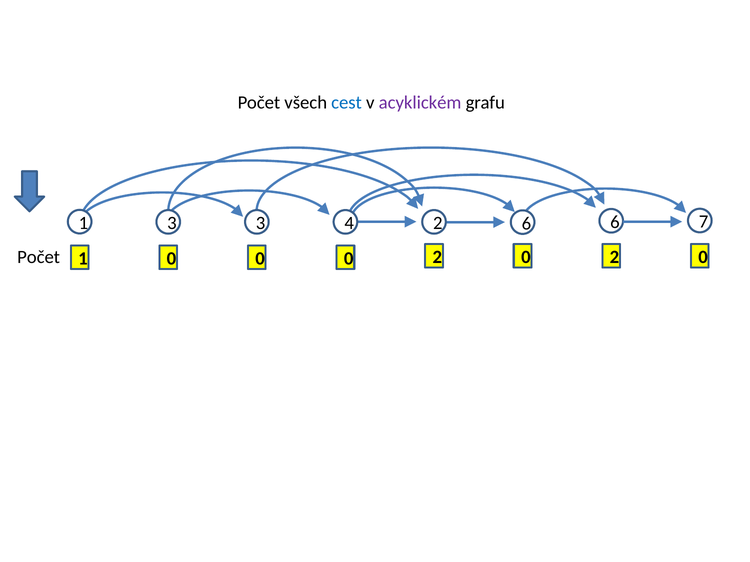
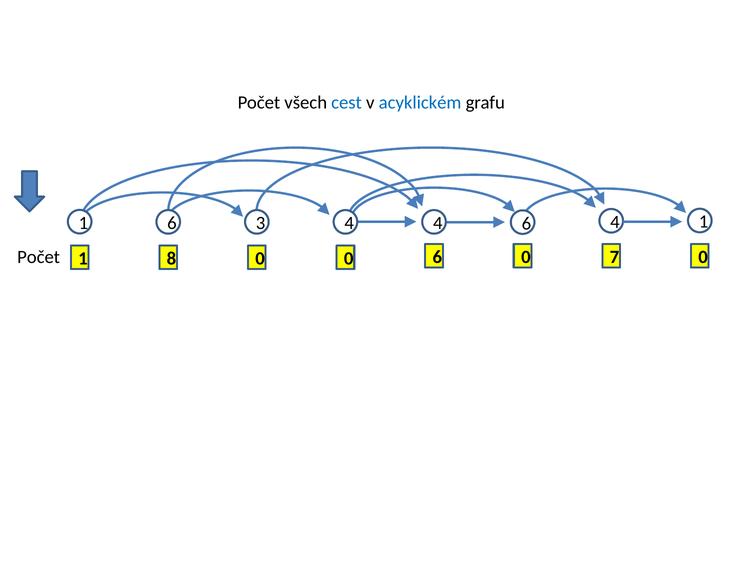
acyklickém colour: purple -> blue (420, 103)
1 3: 3 -> 6 (172, 223)
3 2: 2 -> 4 (438, 223)
6 7: 7 -> 1 (704, 222)
4 6: 6 -> 4 (615, 222)
1 0: 0 -> 8 (171, 259)
0 0 2: 2 -> 6 (437, 257)
2: 2 -> 7 (614, 257)
